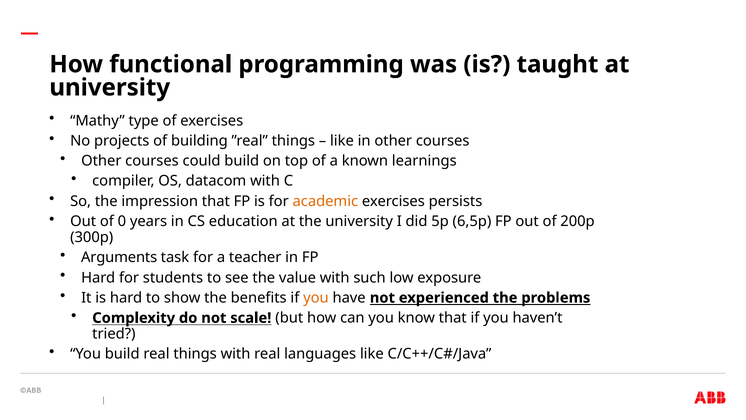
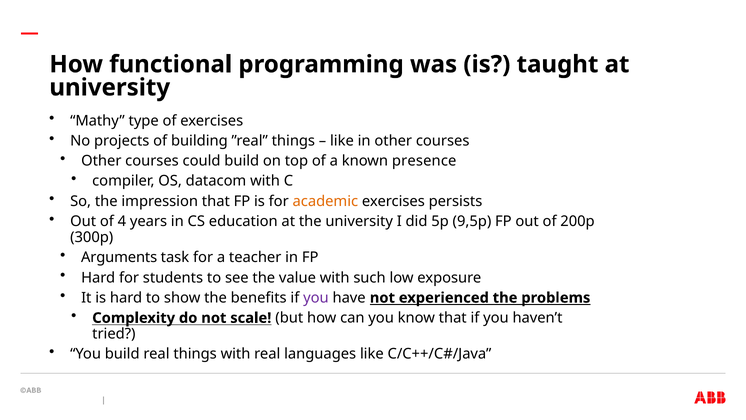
learnings: learnings -> presence (424, 161)
0: 0 -> 4 (122, 221)
6,5p: 6,5p -> 9,5p (472, 221)
you colour: orange -> purple (316, 298)
